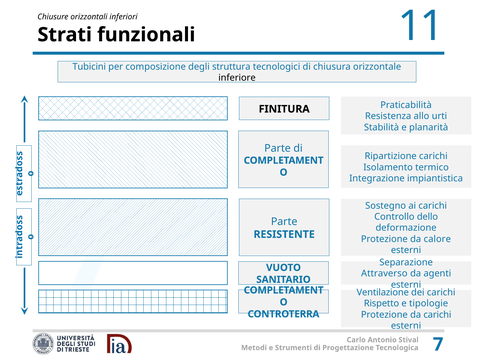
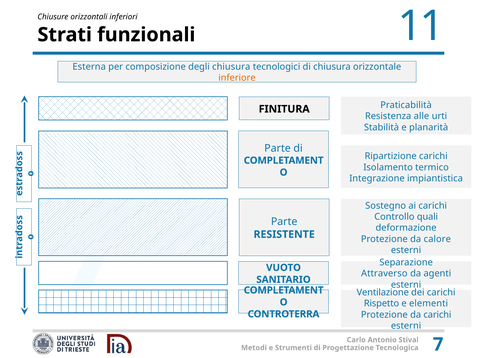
Tubicini: Tubicini -> Esterna (89, 67)
degli struttura: struttura -> chiusura (231, 67)
inferiore colour: black -> orange (237, 78)
allo: allo -> alle (421, 116)
dello: dello -> quali (427, 217)
tipologie: tipologie -> elementi (429, 303)
